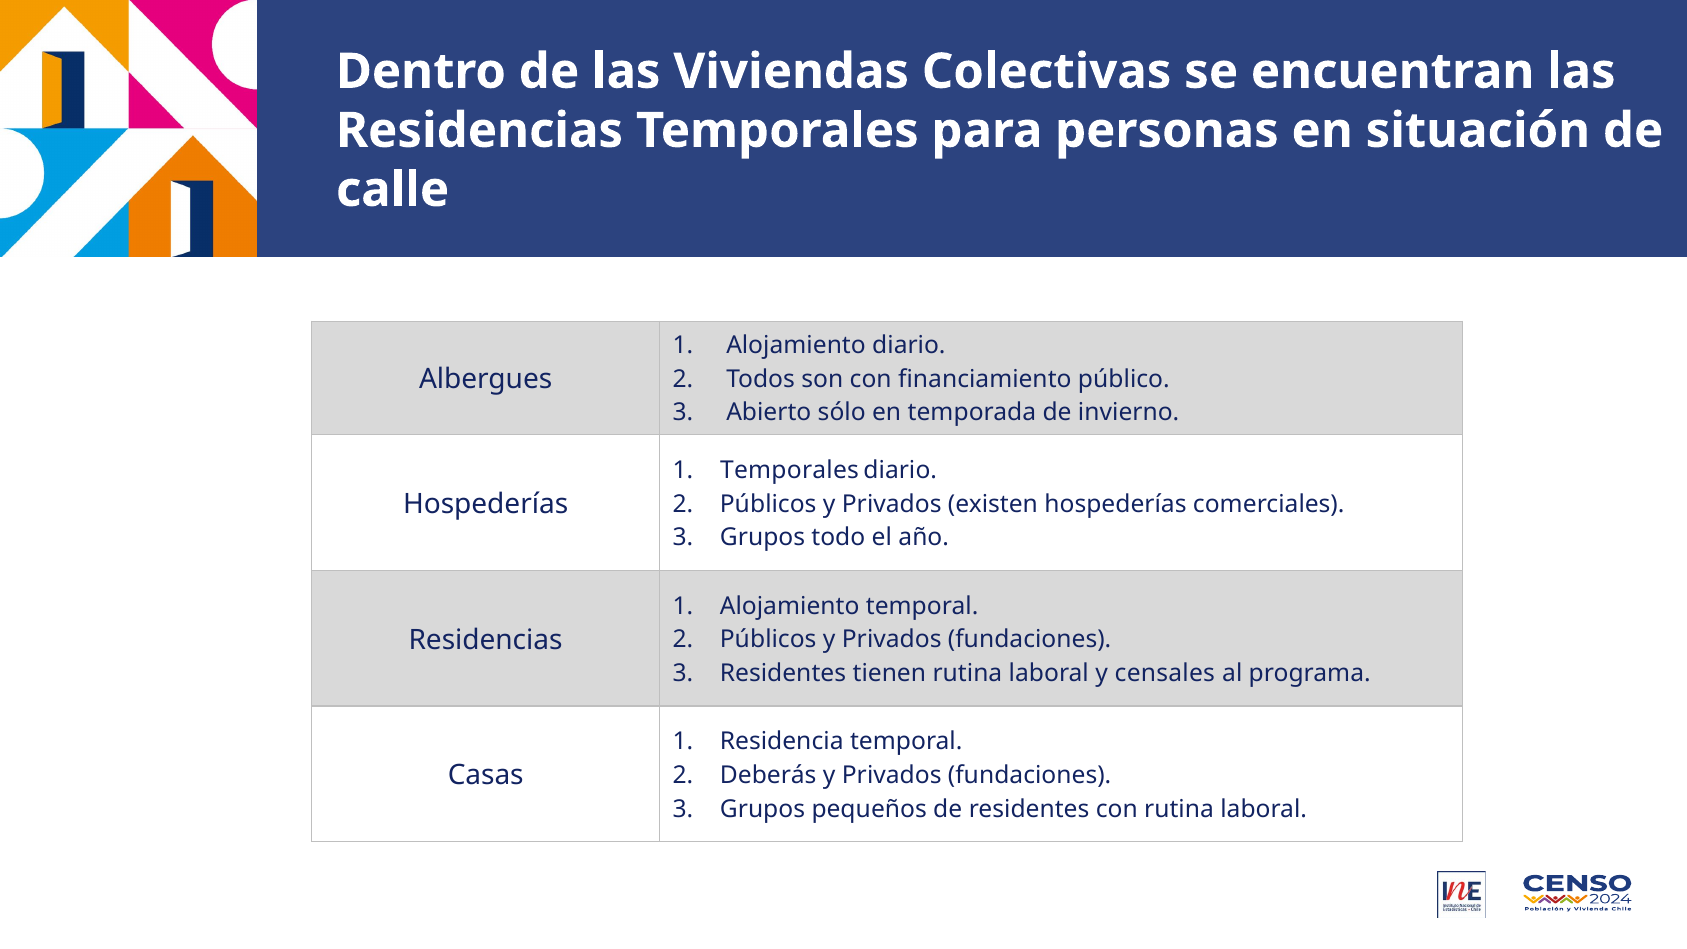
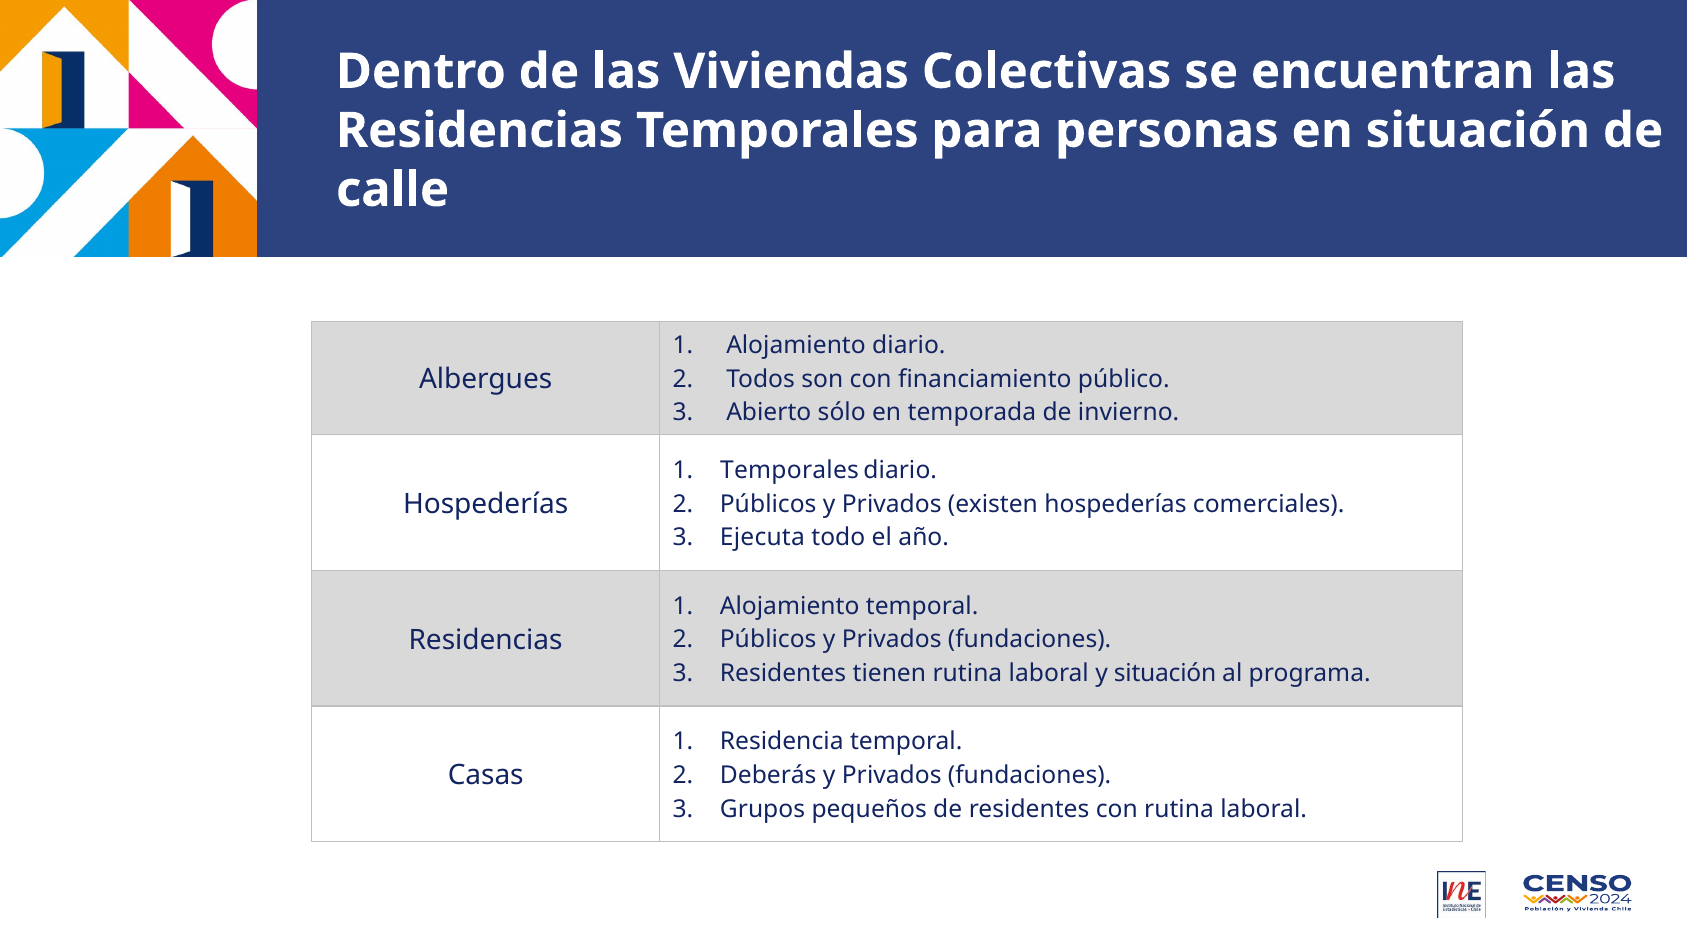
Grupos: Grupos -> Ejecuta (762, 537)
y censales: censales -> situación (1165, 673)
